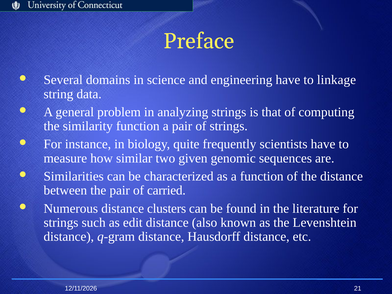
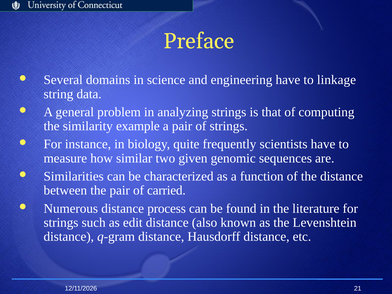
similarity function: function -> example (138, 126)
clusters: clusters -> process (167, 208)
